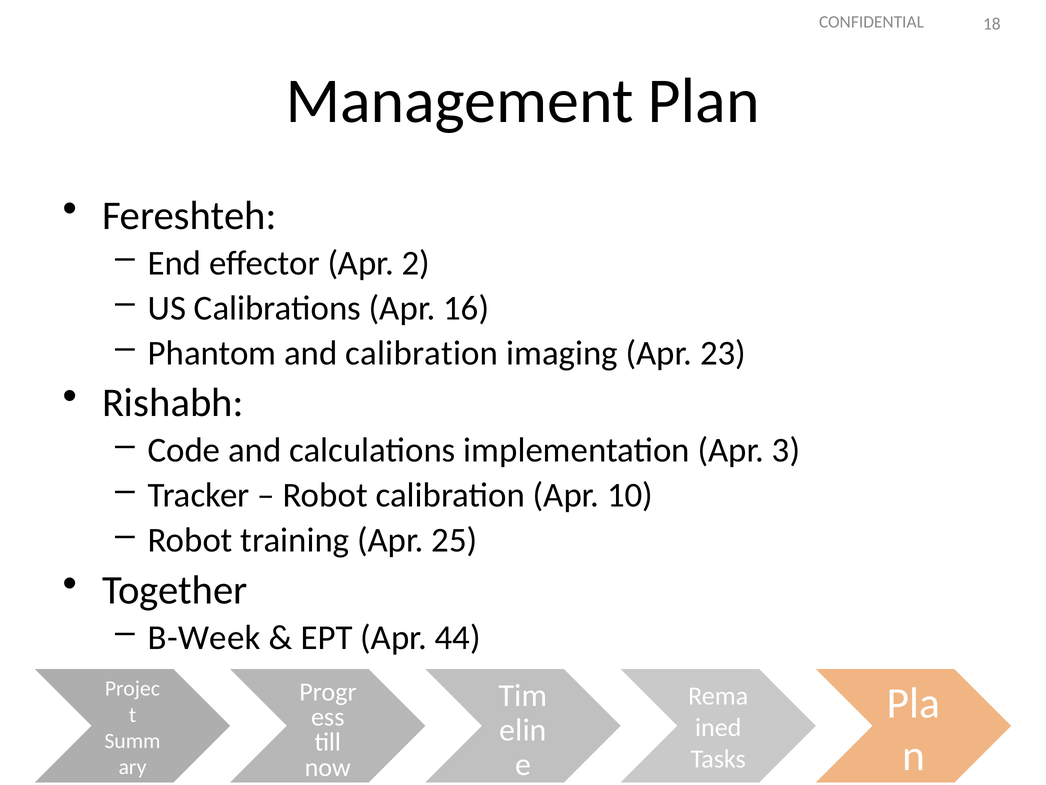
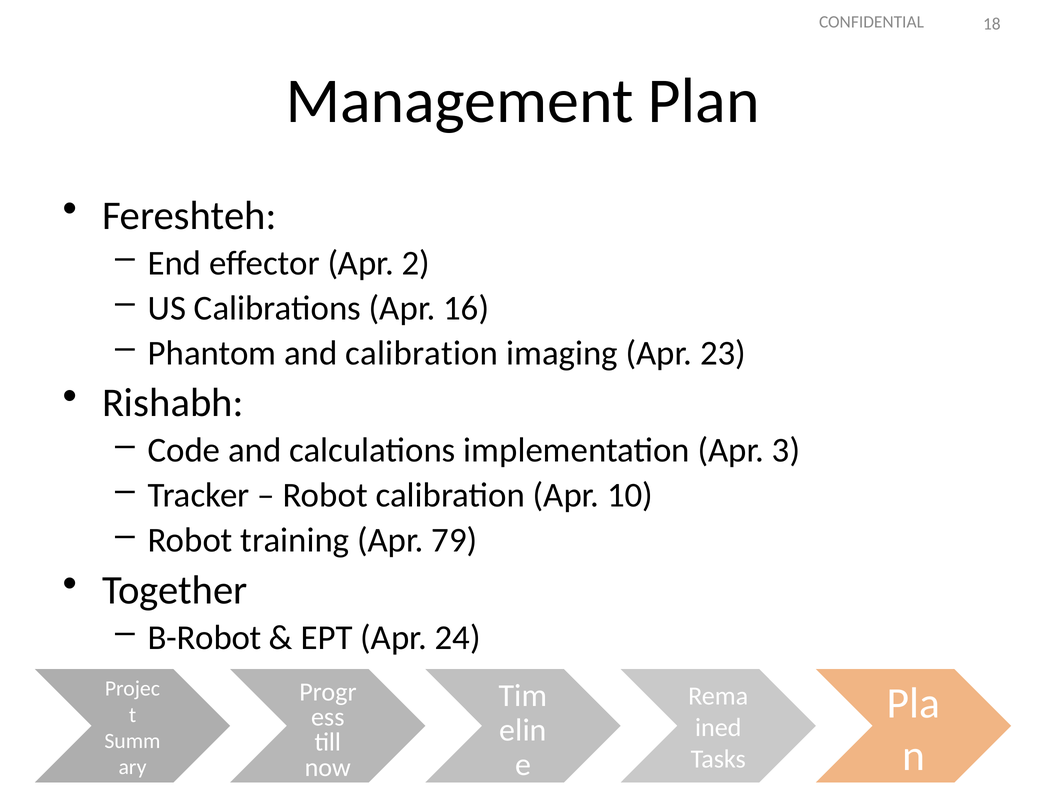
25: 25 -> 79 (454, 540)
B-Week: B-Week -> B-Robot (205, 637)
44: 44 -> 24 (458, 637)
